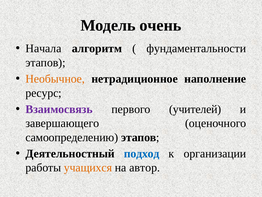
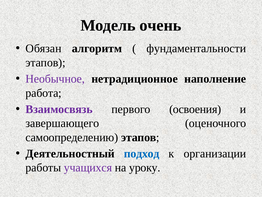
Начала: Начала -> Обязан (43, 48)
Необычное colour: orange -> purple (55, 79)
ресурс: ресурс -> работа (44, 93)
учителей: учителей -> освоения (195, 109)
учащихся colour: orange -> purple (88, 167)
автор: автор -> уроку (145, 167)
